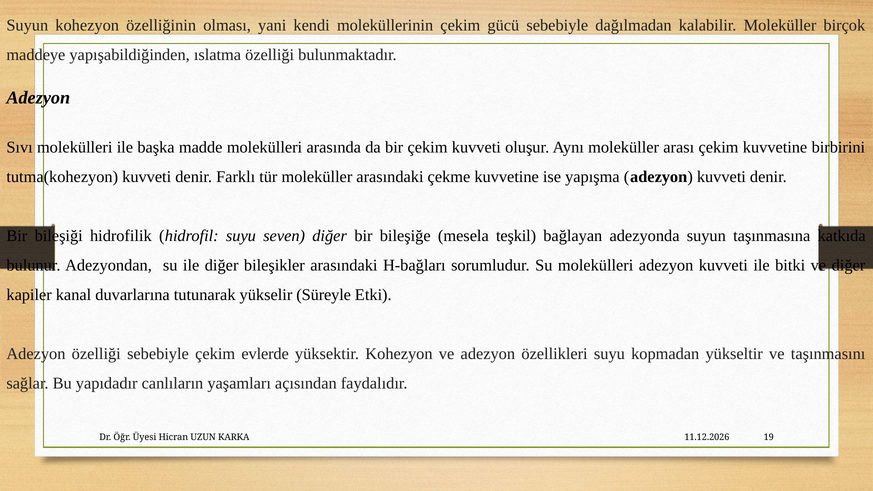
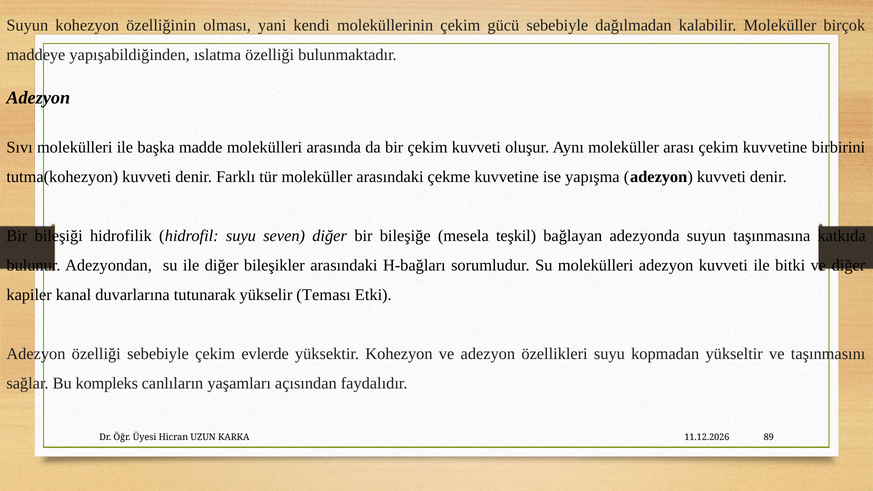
Süreyle: Süreyle -> Teması (324, 295)
yapıdadır: yapıdadır -> kompleks (107, 383)
19: 19 -> 89 (769, 437)
